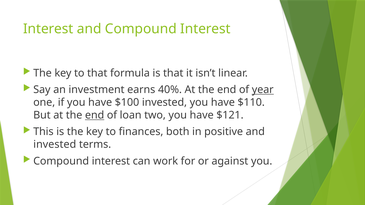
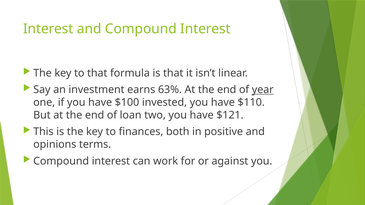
40%: 40% -> 63% (170, 90)
end underline: present -> none (95, 115)
invested: invested -> opinions (55, 145)
